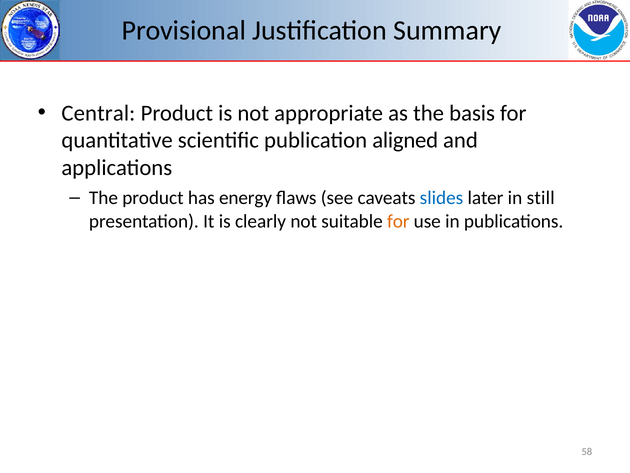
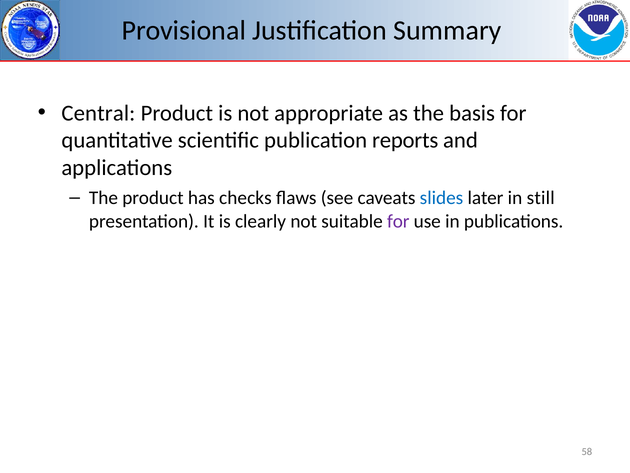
aligned: aligned -> reports (405, 140)
energy: energy -> checks (245, 198)
for colour: orange -> purple (398, 221)
